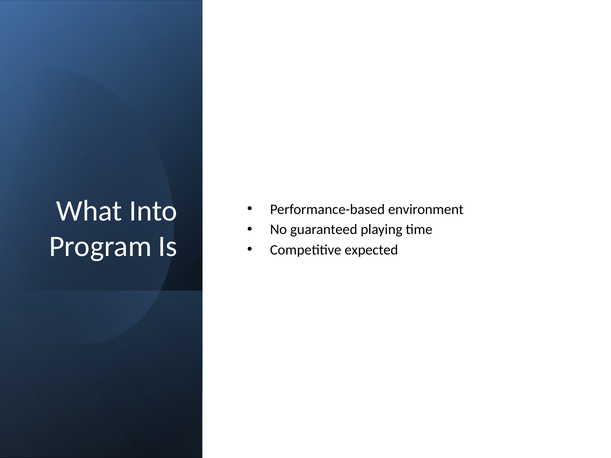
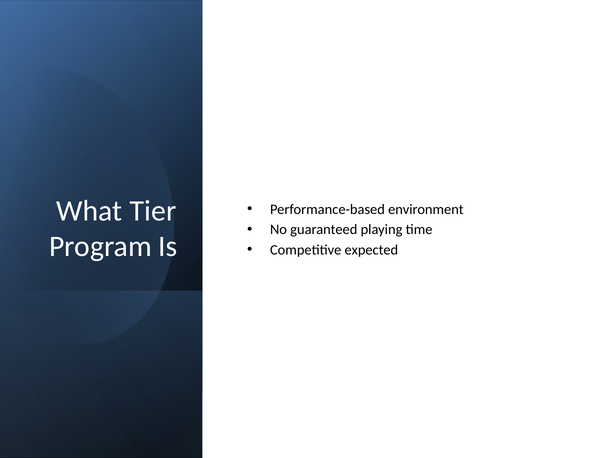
Into: Into -> Tier (153, 211)
